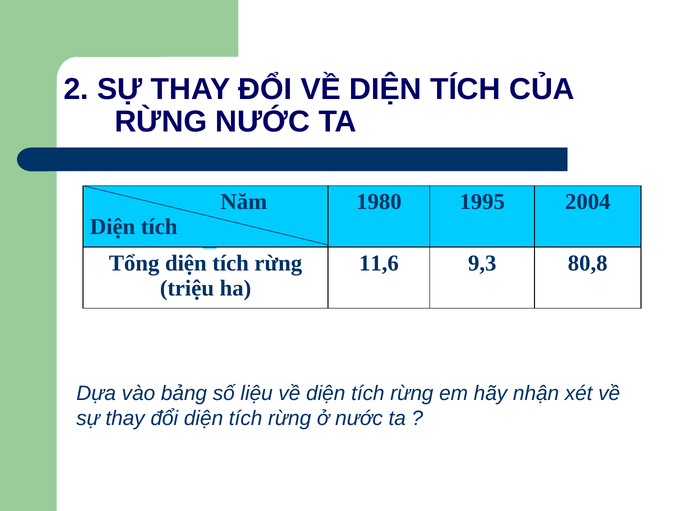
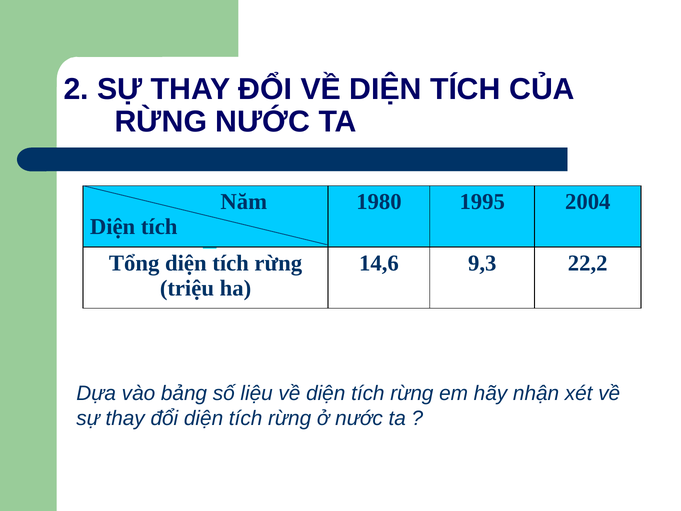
11,6: 11,6 -> 14,6 (379, 263)
80,8: 80,8 -> 22,2 (588, 263)
